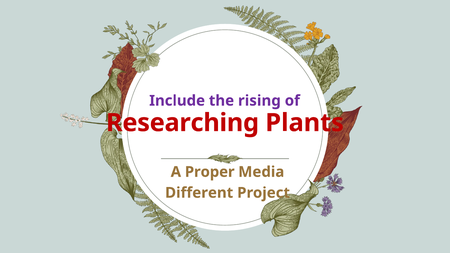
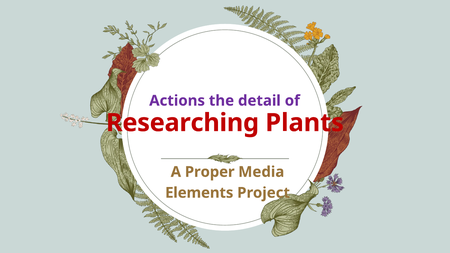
Include: Include -> Actions (177, 101)
rising: rising -> detail (259, 101)
Different: Different -> Elements (199, 193)
